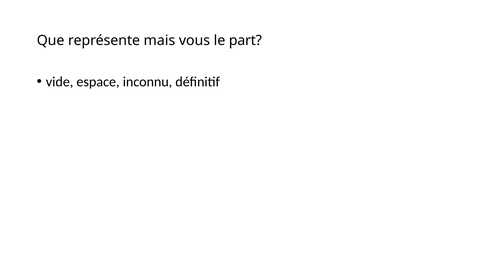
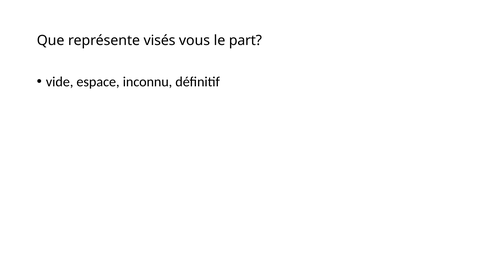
mais: mais -> visés (160, 41)
